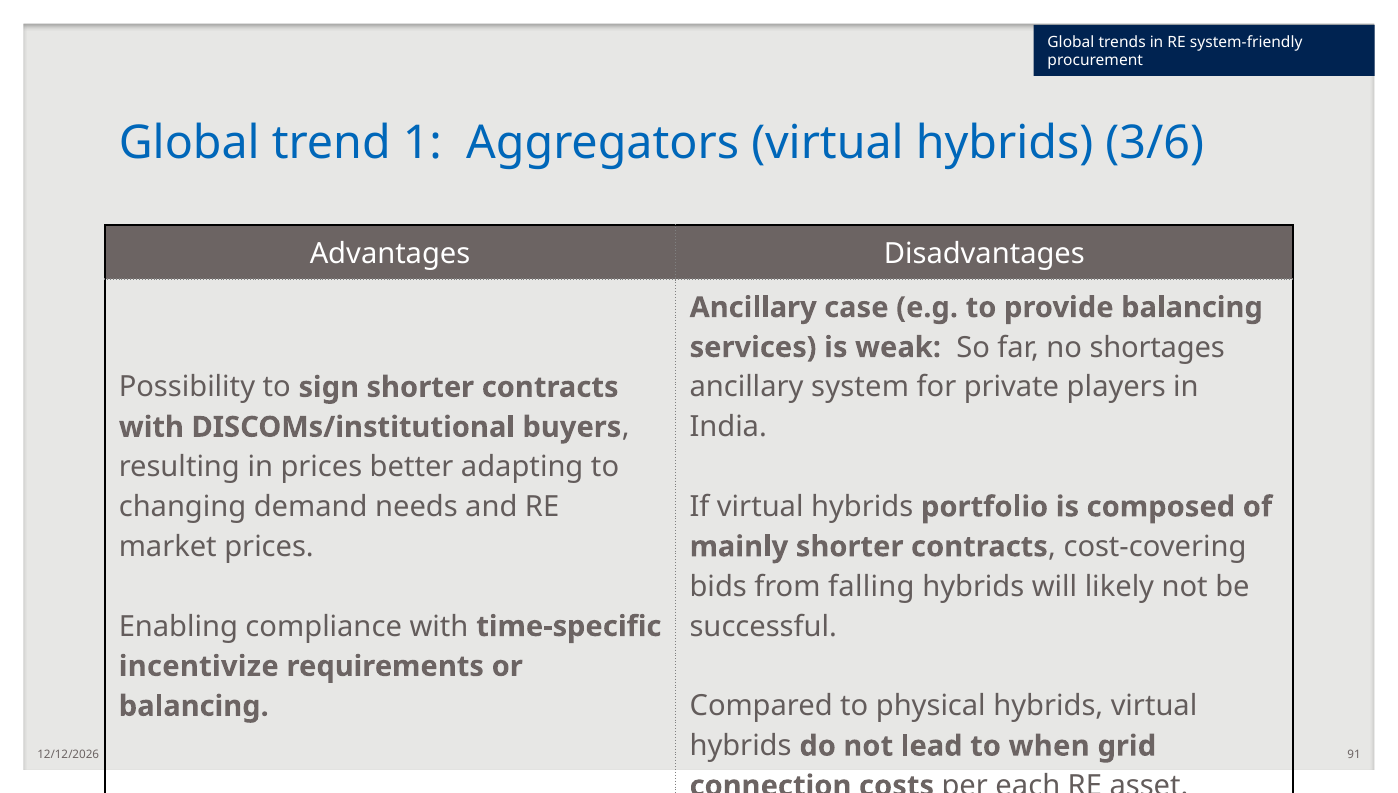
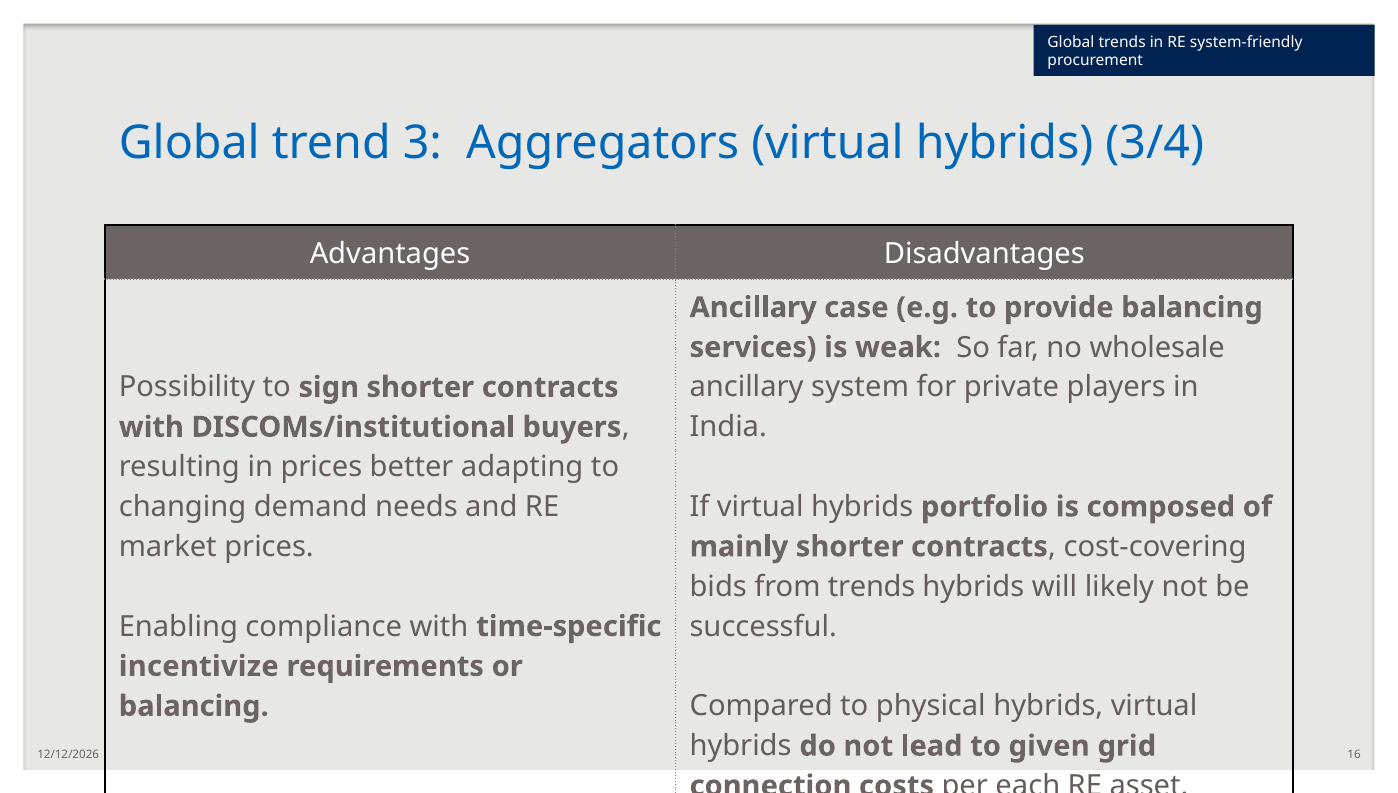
1: 1 -> 3 (422, 143)
3/6: 3/6 -> 3/4 (1155, 143)
shortages: shortages -> wholesale (1157, 347)
from falling: falling -> trends (872, 586)
when: when -> given (1049, 746)
91: 91 -> 16 (1354, 755)
